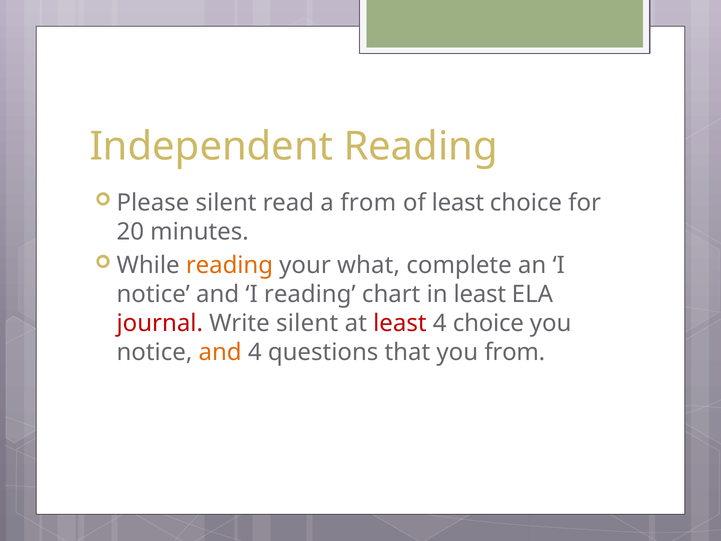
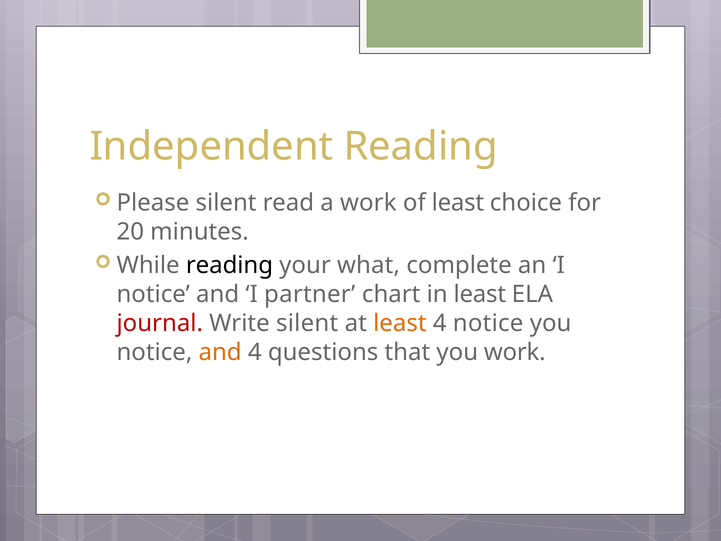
a from: from -> work (368, 203)
reading colour: orange -> black (229, 265)
I reading: reading -> partner (310, 294)
least colour: red -> orange (400, 323)
4 choice: choice -> notice (488, 323)
you from: from -> work (515, 352)
